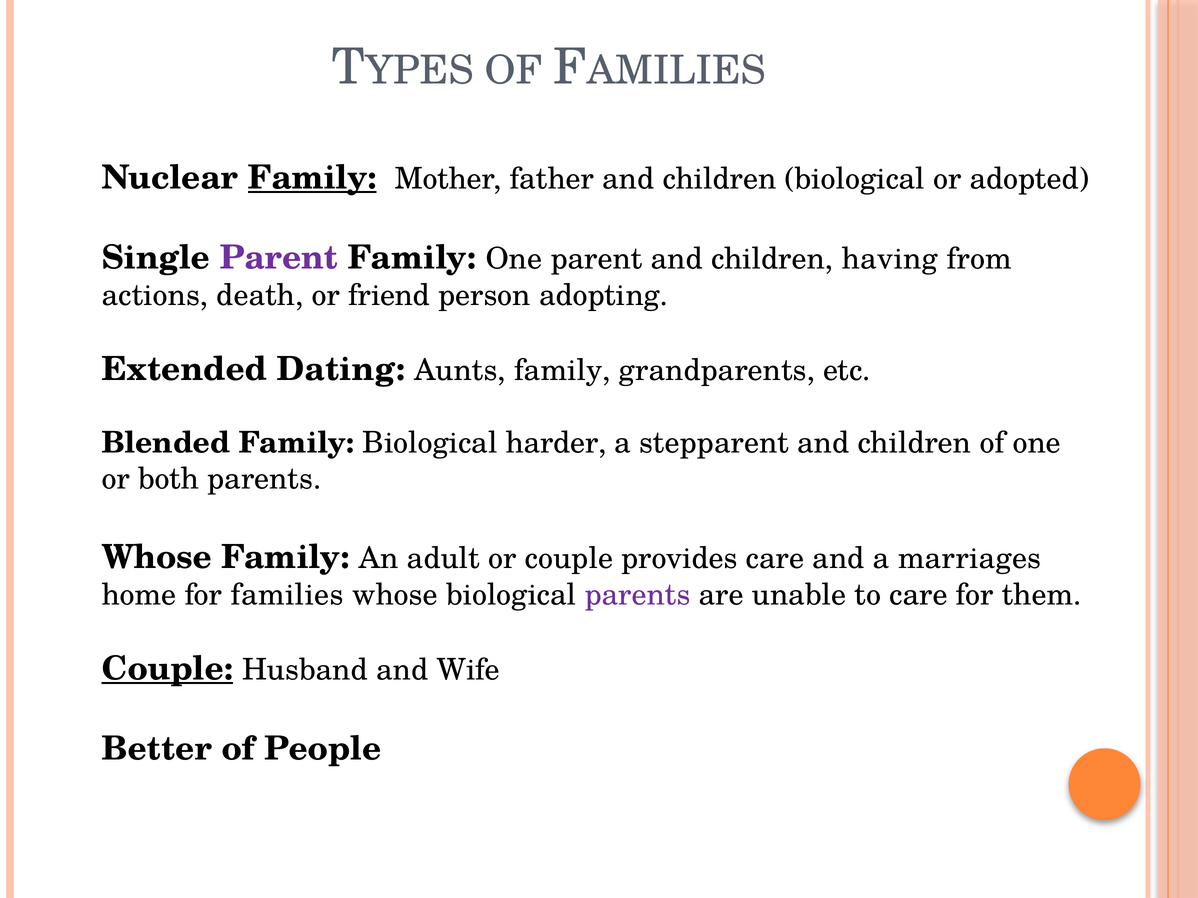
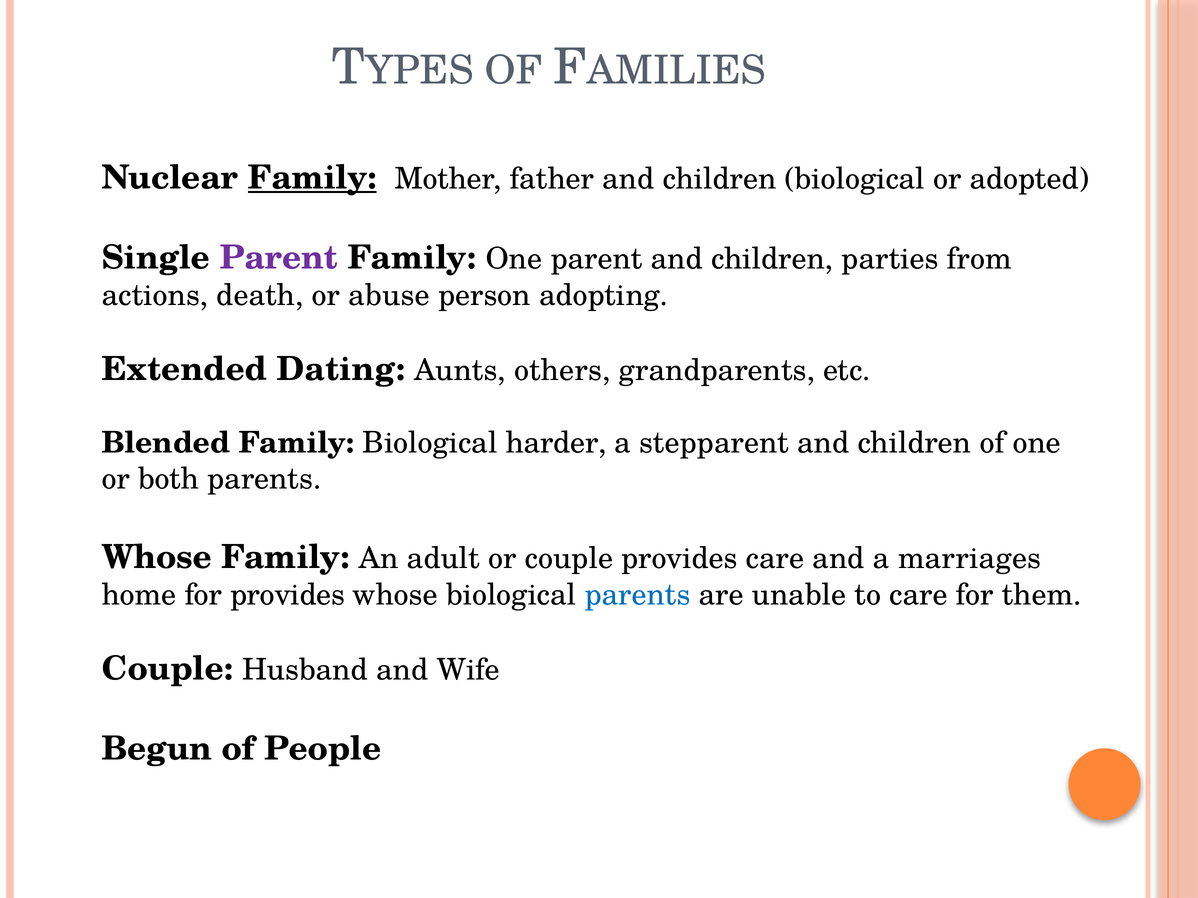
having: having -> parties (890, 259)
friend: friend -> abuse (389, 296)
Aunts family: family -> others (562, 371)
for families: families -> provides (288, 595)
parents colour: purple -> blue (637, 595)
Couple underline: present -> none (167, 669)
Better: Better -> Begun (157, 749)
